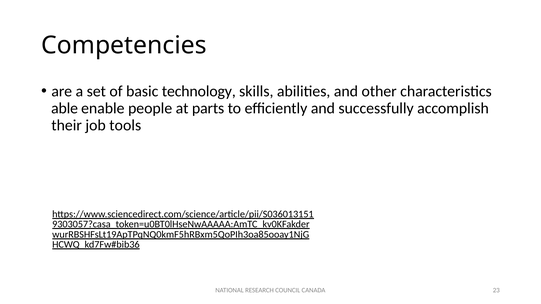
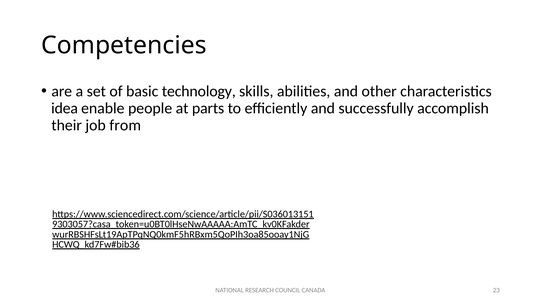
able: able -> idea (65, 109)
tools: tools -> from (125, 126)
